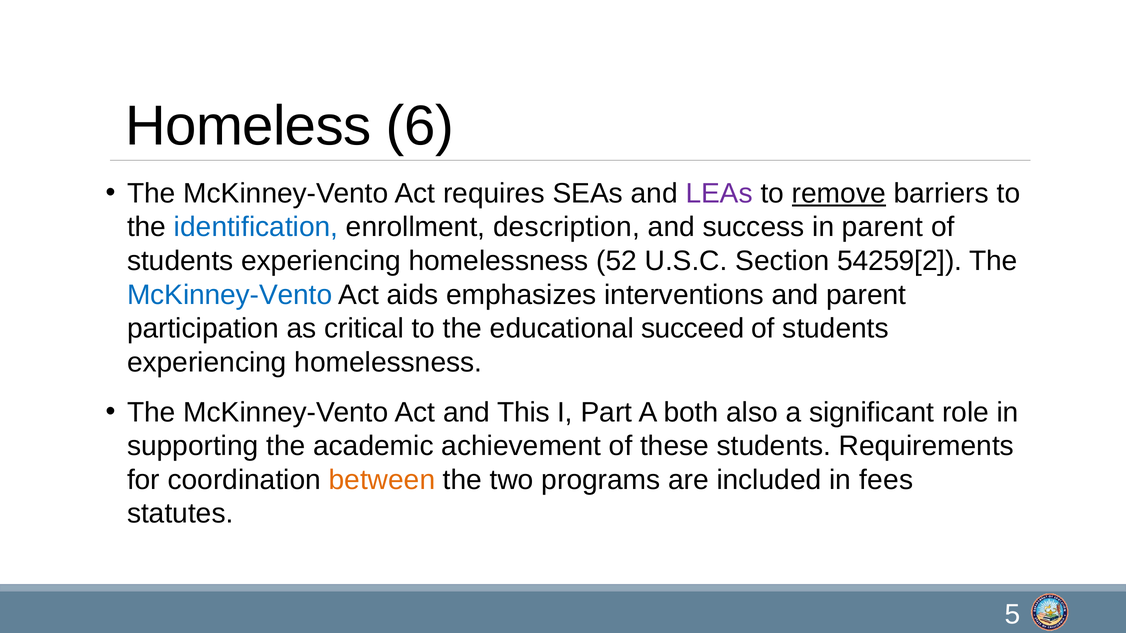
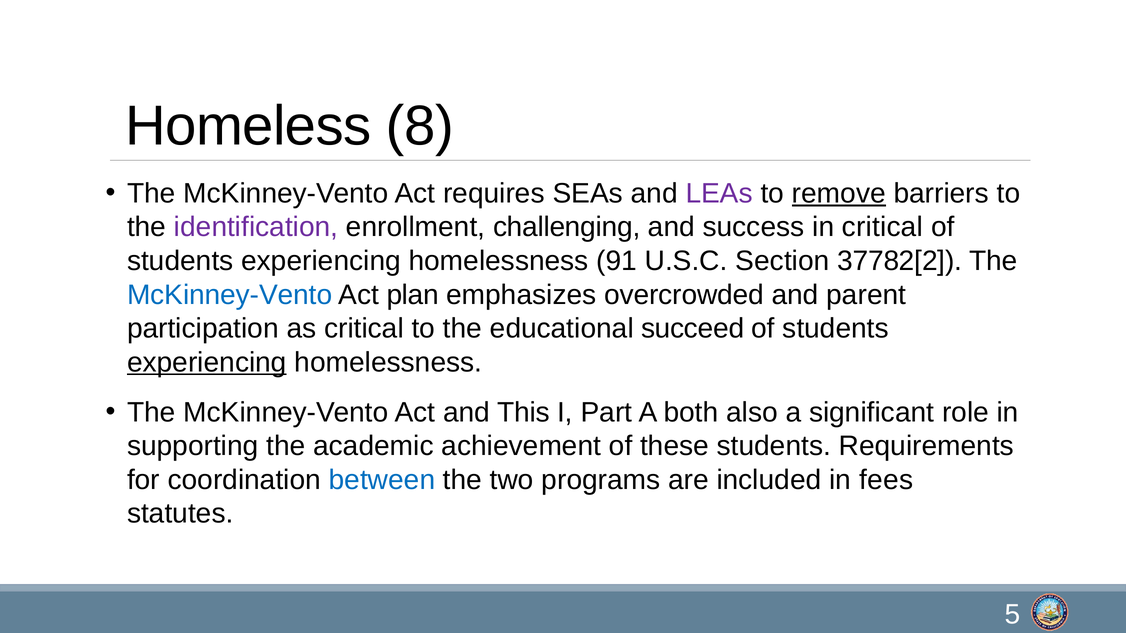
6: 6 -> 8 (420, 126)
identification colour: blue -> purple (256, 227)
description: description -> challenging (567, 227)
in parent: parent -> critical (882, 227)
52: 52 -> 91 (617, 261)
54259[2: 54259[2 -> 37782[2 (900, 261)
aids: aids -> plan (413, 295)
interventions: interventions -> overcrowded (684, 295)
experiencing underline: none -> present (207, 362)
between colour: orange -> blue (382, 480)
